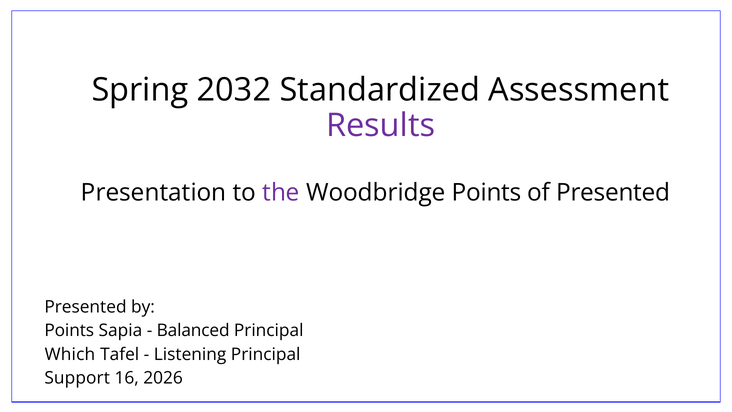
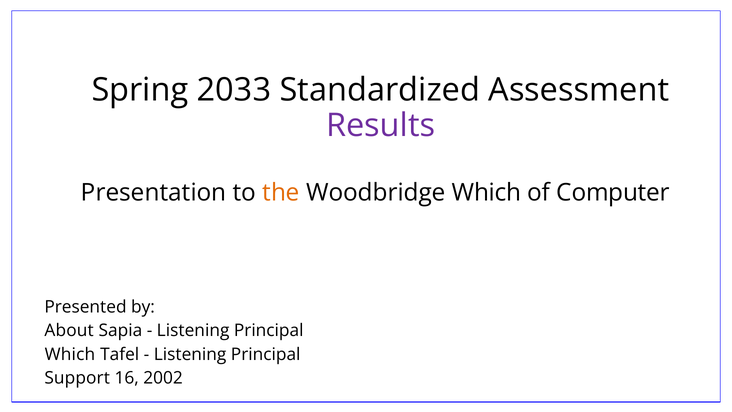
2032: 2032 -> 2033 (234, 90)
the colour: purple -> orange (281, 193)
Woodbridge Points: Points -> Which (487, 193)
of Presented: Presented -> Computer (613, 193)
Points: Points -> About (69, 331)
Balanced: Balanced -> Listening (193, 331)
2026: 2026 -> 2002 (163, 378)
